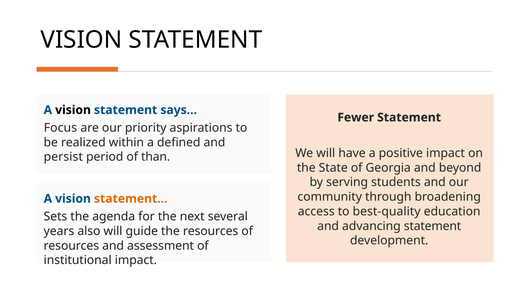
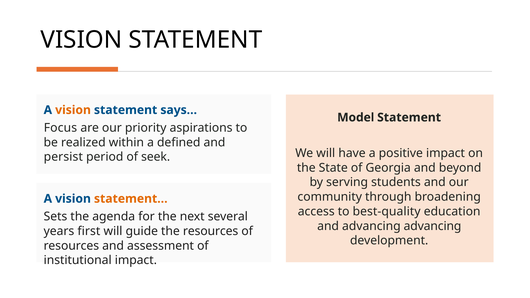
vision colour: black -> orange (73, 110)
Fewer: Fewer -> Model (356, 117)
than: than -> seek (156, 157)
advancing statement: statement -> advancing (433, 226)
also: also -> first (89, 231)
